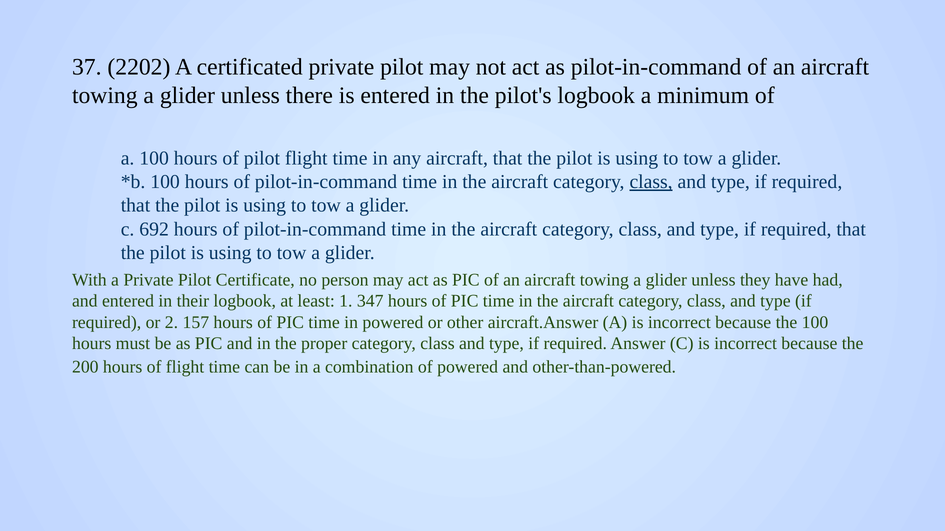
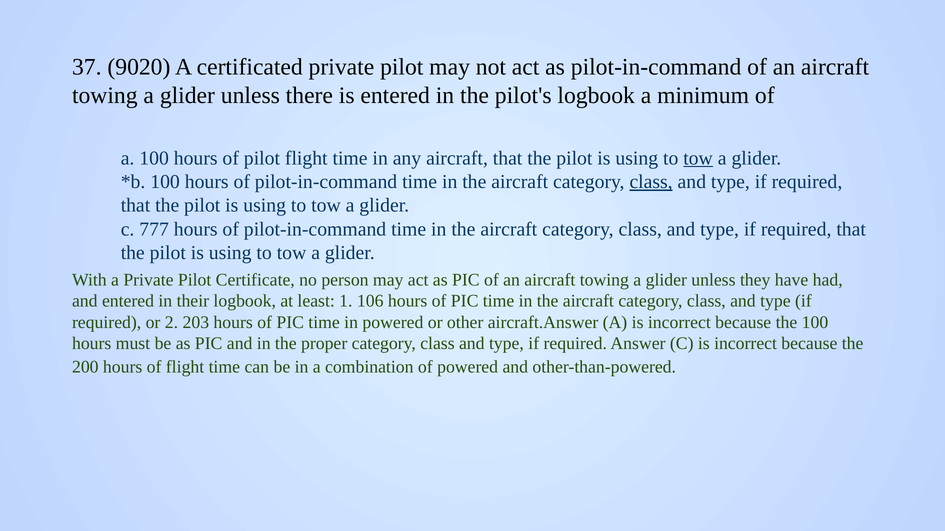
2202: 2202 -> 9020 (139, 67)
tow underline: none -> present (698, 158)
692: 692 -> 777 (154, 229)
347: 347 -> 106 (370, 301)
157: 157 -> 203 (196, 323)
